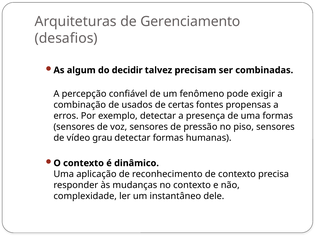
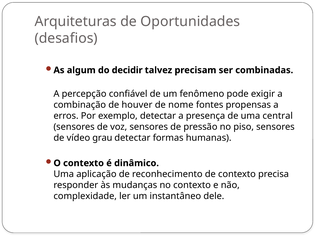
Gerenciamento: Gerenciamento -> Oportunidades (190, 21)
usados: usados -> houver (137, 105)
certas: certas -> nome (181, 105)
uma formas: formas -> central (278, 116)
